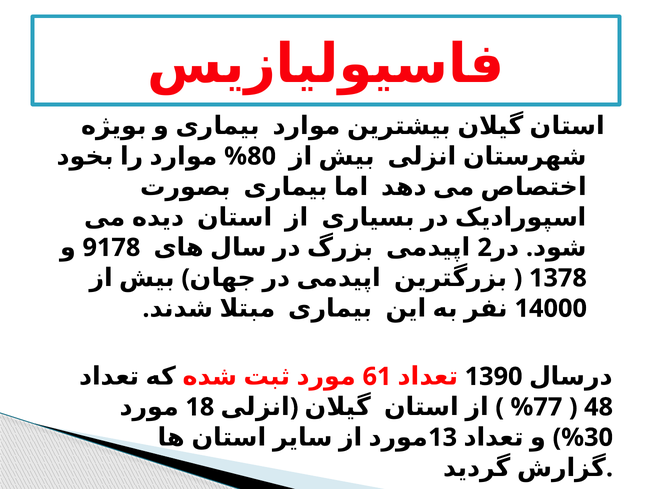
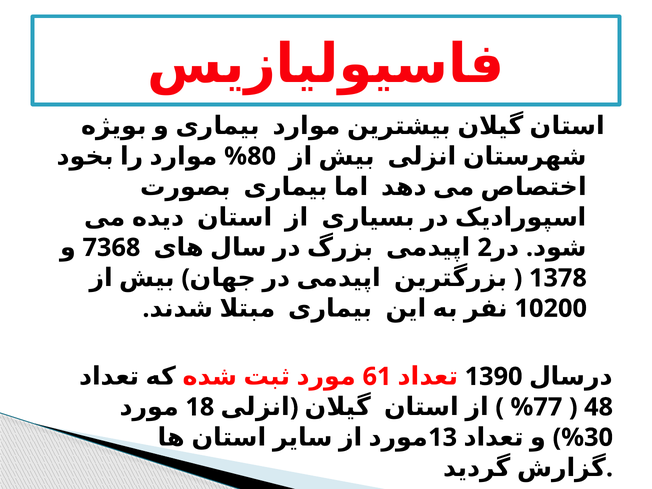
9178: 9178 -> 7368 (111, 248)
14000: 14000 -> 10200 (551, 308)
